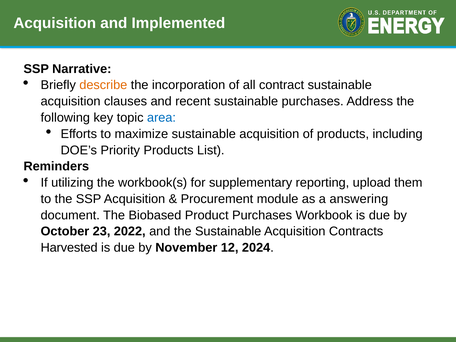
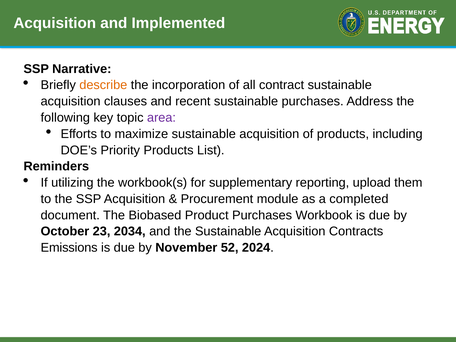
area colour: blue -> purple (161, 118)
answering: answering -> completed (359, 199)
2022: 2022 -> 2034 (130, 231)
Harvested: Harvested -> Emissions (69, 248)
12: 12 -> 52 (230, 248)
